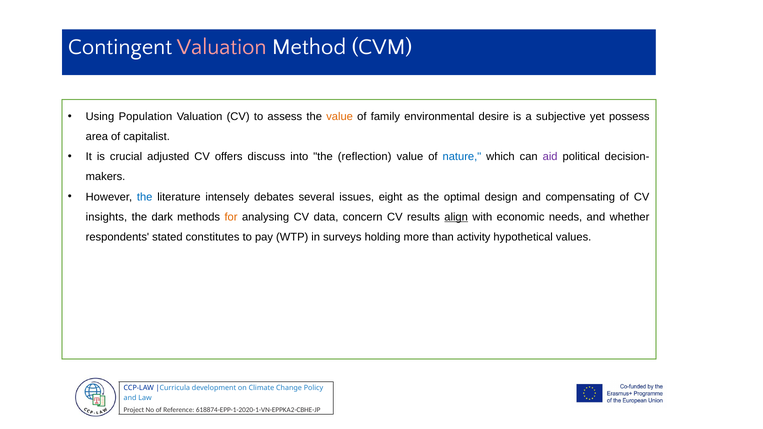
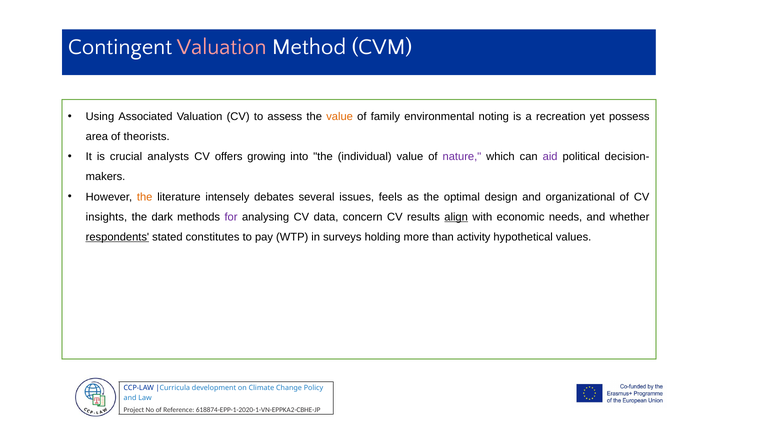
Population: Population -> Associated (146, 117)
desire: desire -> noting (494, 117)
subjective: subjective -> recreation (561, 117)
capitalist: capitalist -> theorists (147, 137)
adjusted: adjusted -> analysts (168, 157)
discuss: discuss -> growing (267, 157)
reflection: reflection -> individual (365, 157)
nature colour: blue -> purple (462, 157)
the colour: blue -> orange (145, 197)
eight: eight -> feels (391, 197)
compensating: compensating -> organizational (580, 197)
for colour: orange -> purple (231, 217)
respondents underline: none -> present (117, 237)
